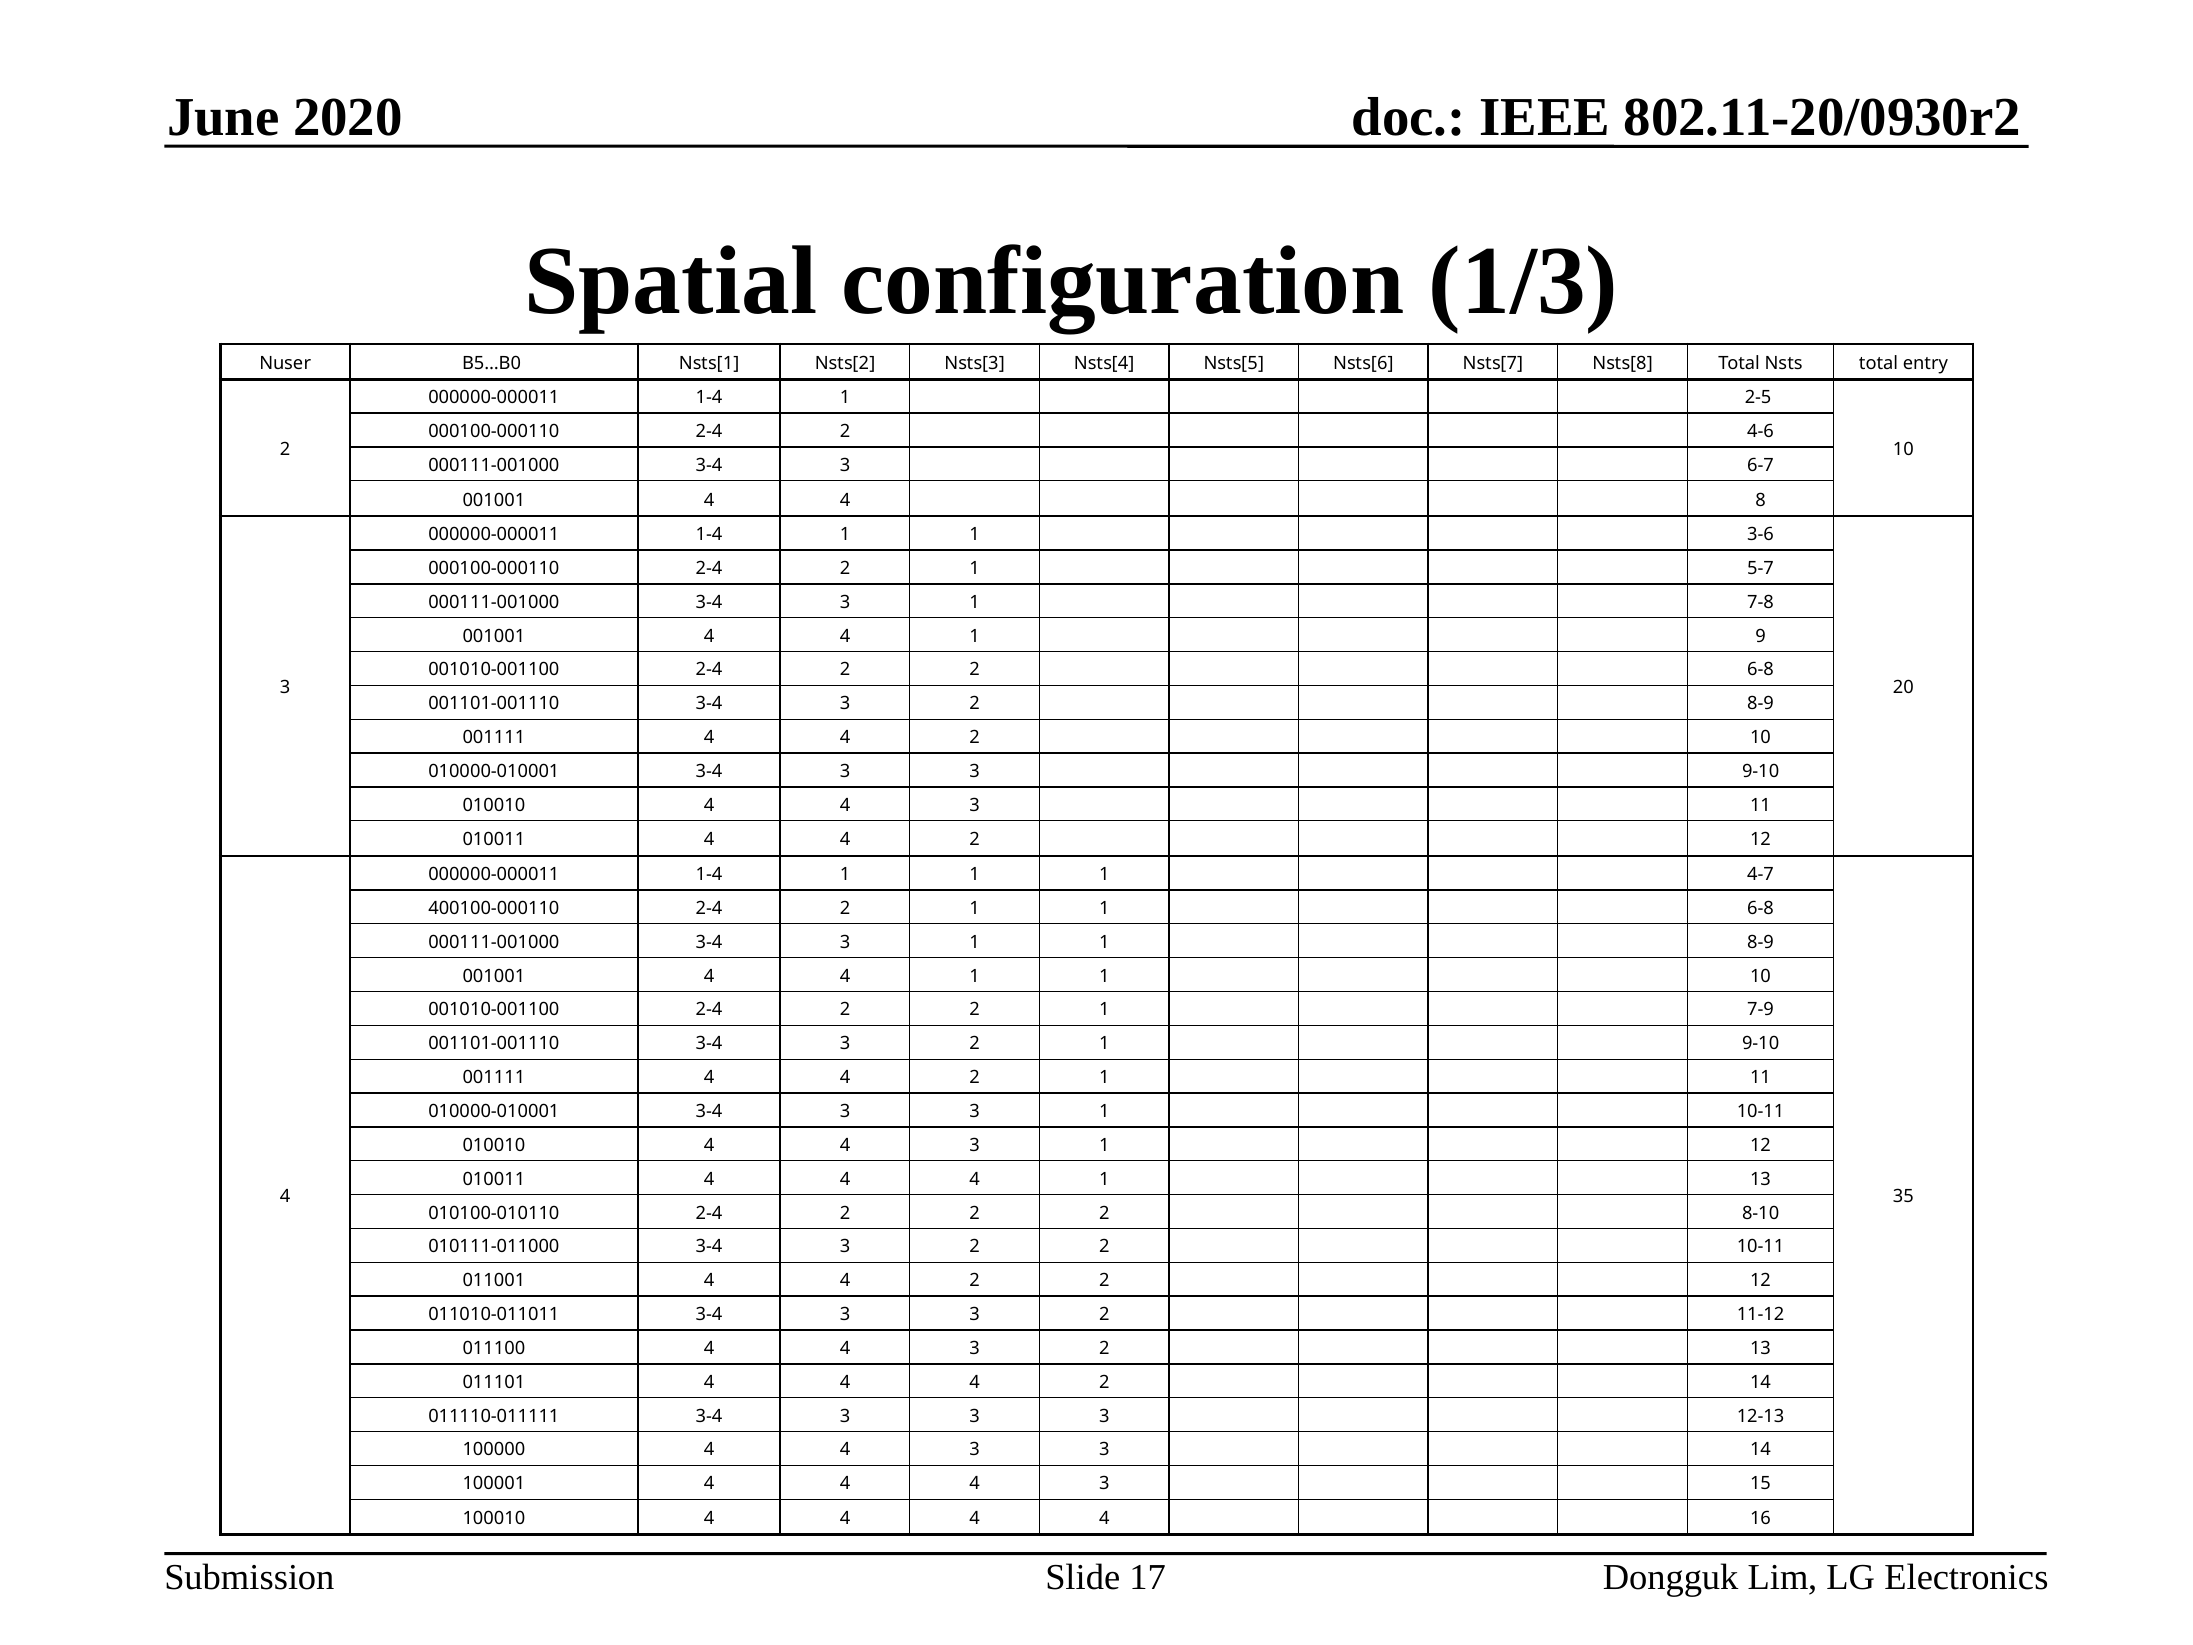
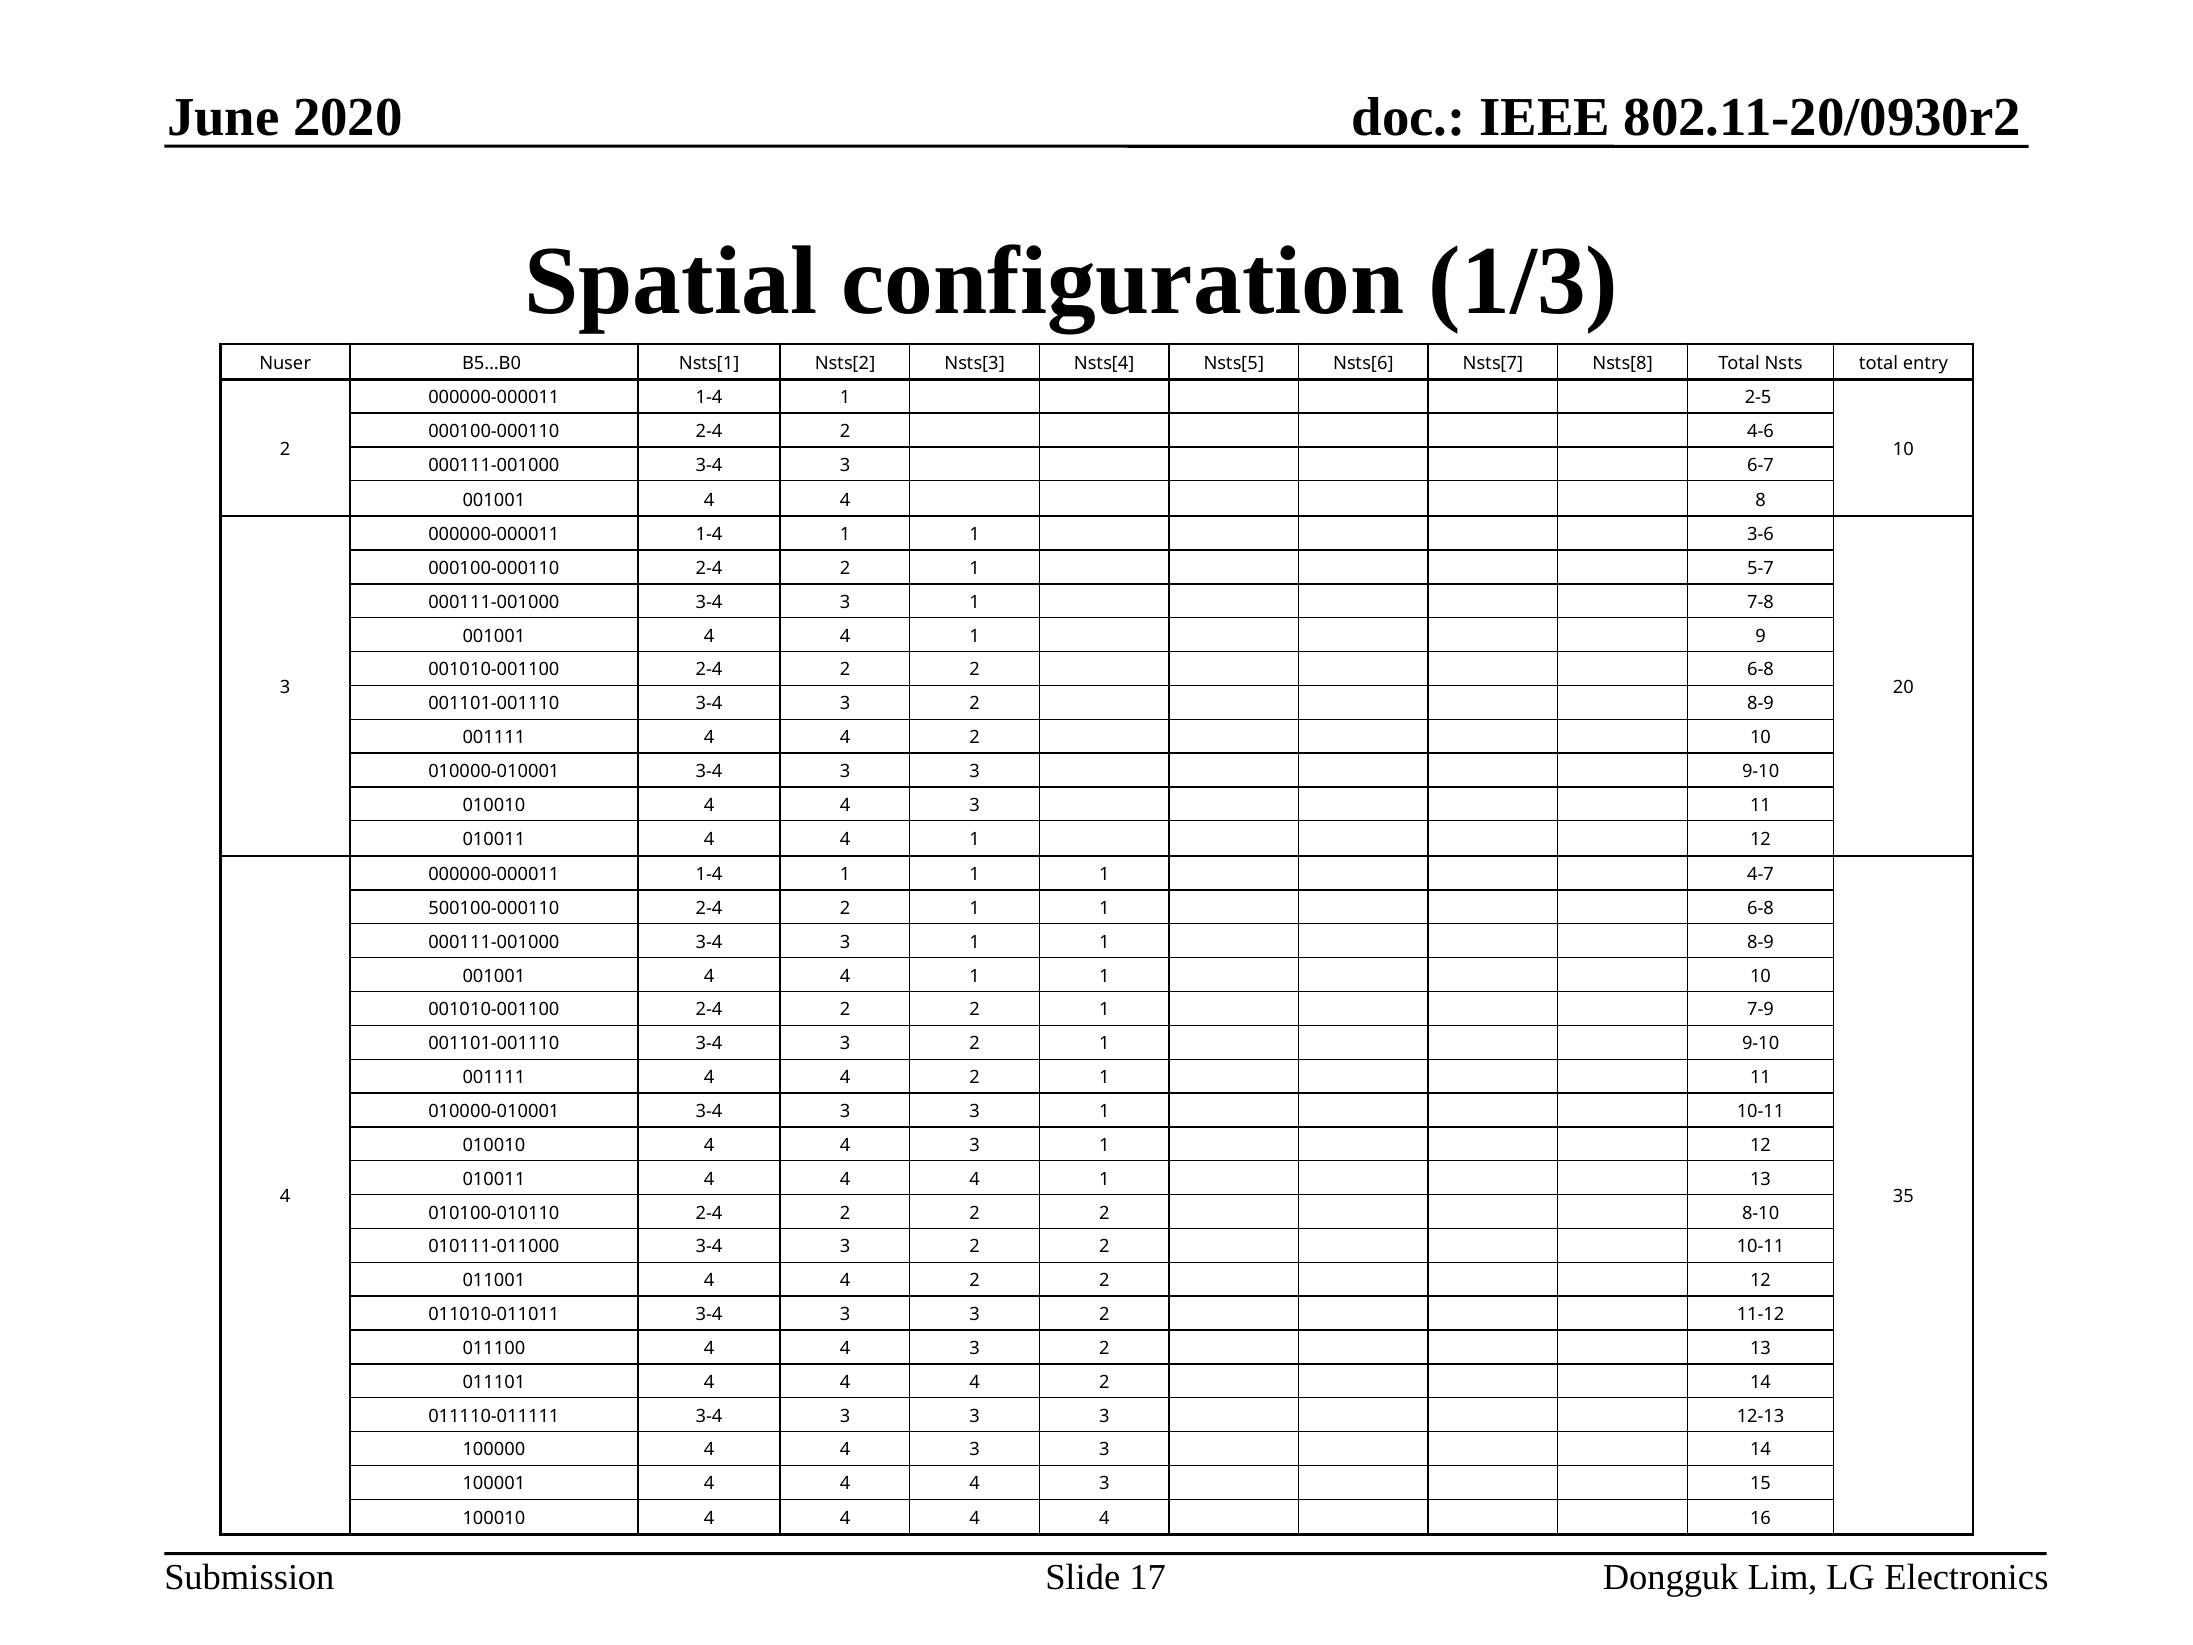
010011 4 4 2: 2 -> 1 (975, 840)
400100-000110: 400100-000110 -> 500100-000110 (494, 908)
